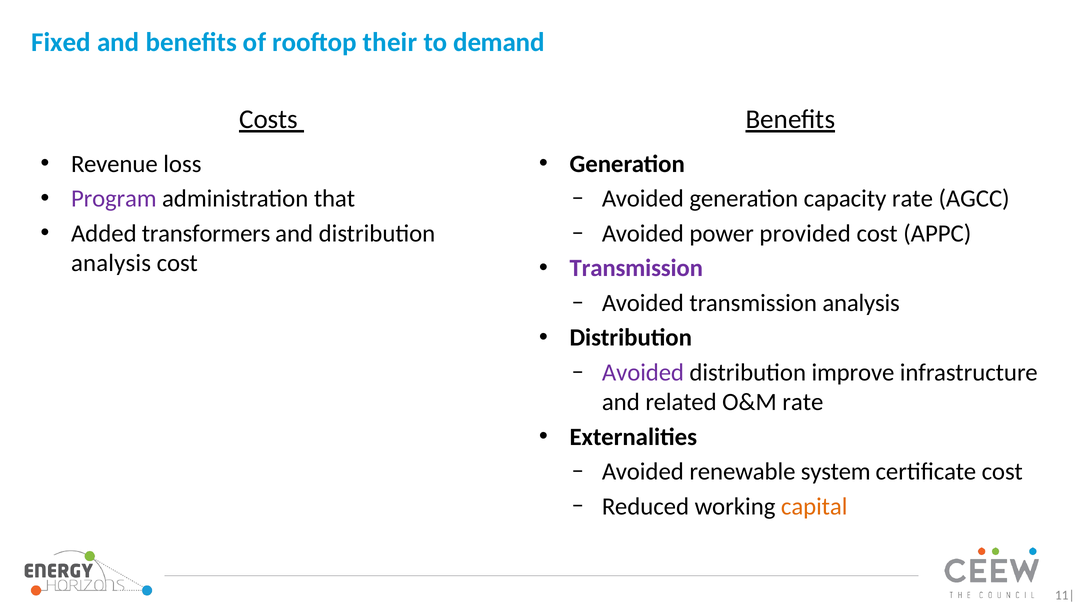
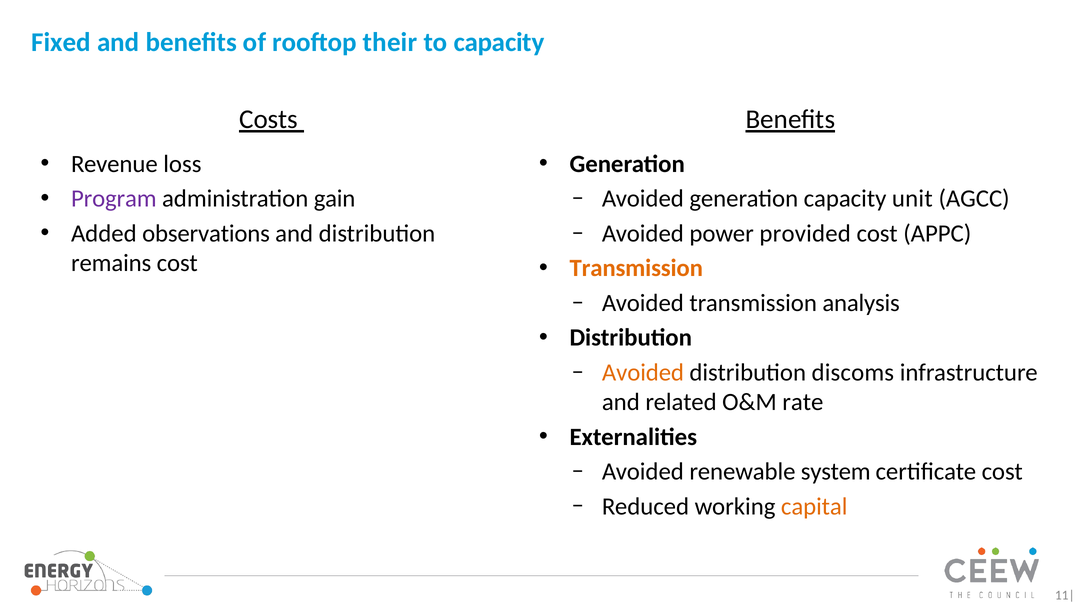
to demand: demand -> capacity (499, 42)
that: that -> gain (335, 199)
capacity rate: rate -> unit (912, 199)
transformers: transformers -> observations (206, 234)
analysis: analysis -> remains (111, 263)
Transmission colour: purple -> orange (636, 268)
Avoided colour: purple -> orange (643, 373)
improve: improve -> discoms (853, 373)
